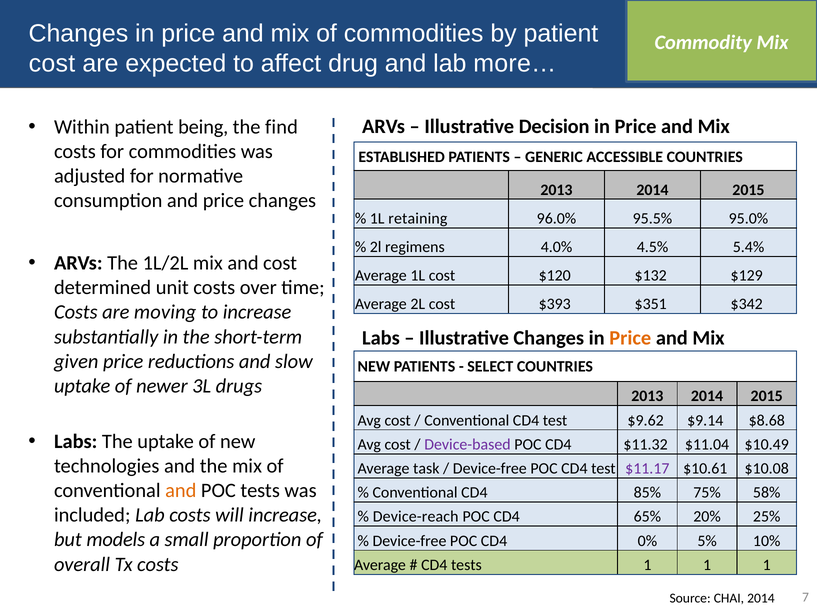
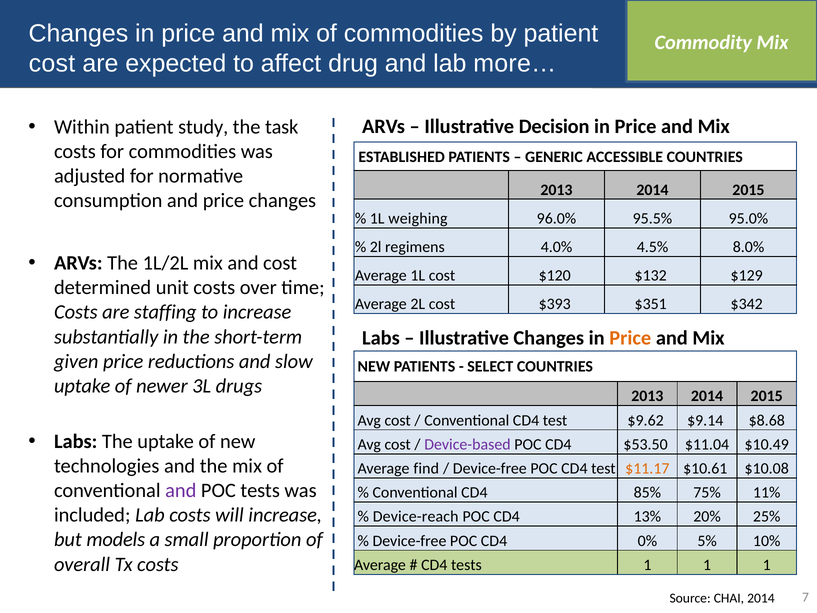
being: being -> study (203, 127)
find: find -> task (282, 127)
retaining: retaining -> weighing (418, 218)
5.4%: 5.4% -> 8.0% (748, 247)
moving: moving -> staffing (165, 312)
$11.32: $11.32 -> $53.50 (646, 444)
task: task -> find (426, 468)
$11.17 colour: purple -> orange (647, 468)
and colour: orange -> purple (181, 491)
58%: 58% -> 11% (767, 492)
65%: 65% -> 13% (647, 516)
